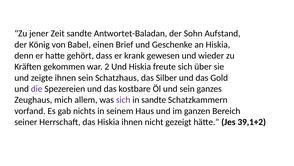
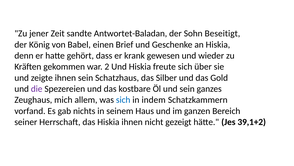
Aufstand: Aufstand -> Beseitigt (222, 33)
sich colour: purple -> blue (123, 100)
in sandte: sandte -> indem (154, 100)
